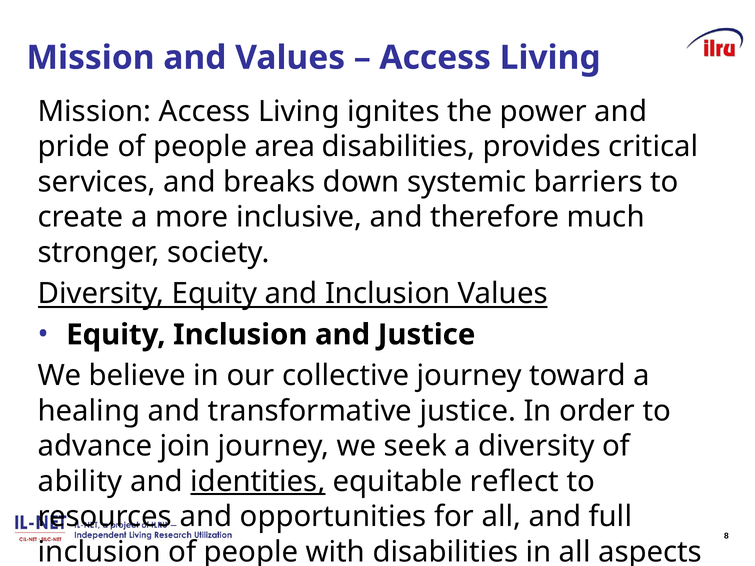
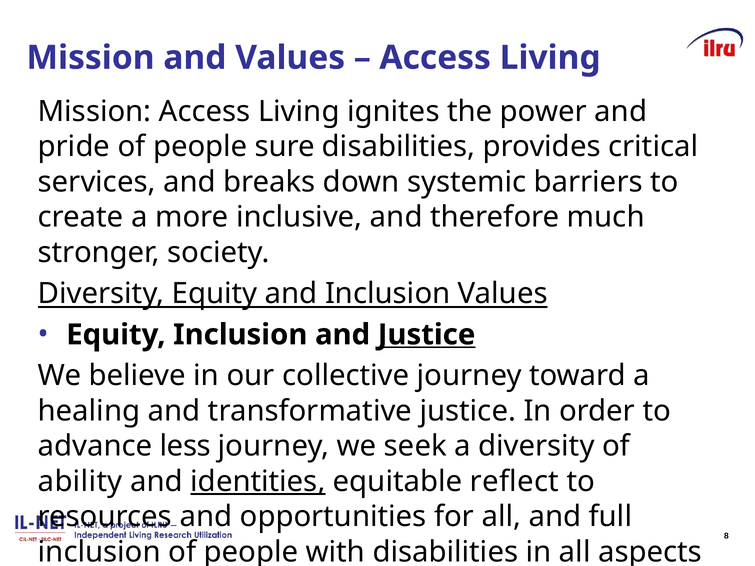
area: area -> sure (285, 147)
Justice underline: none -> present (427, 335)
join: join -> less (185, 446)
